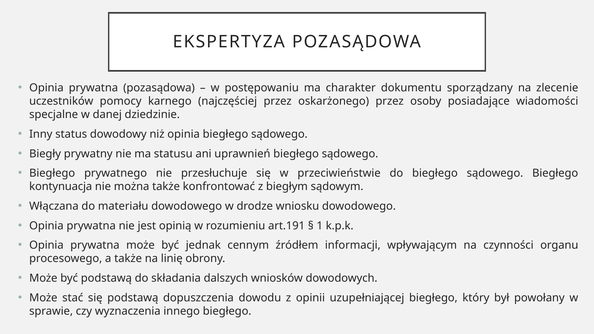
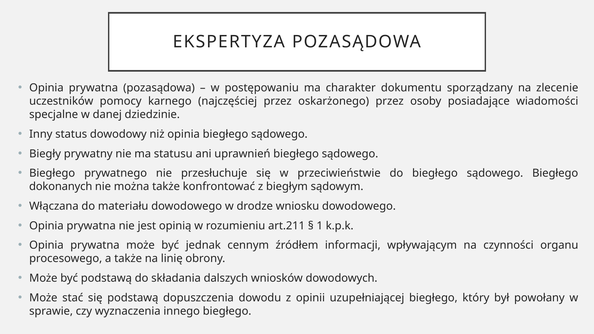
kontynuacja: kontynuacja -> dokonanych (61, 187)
art.191: art.191 -> art.211 (287, 226)
